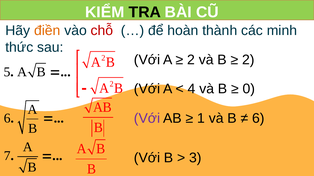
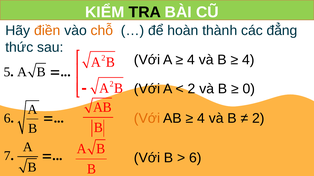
chỗ colour: red -> orange (102, 31)
minh: minh -> đẳng (282, 31)
2: 2 -> 4 (191, 60)
2: 2 -> 4 (248, 60)
4: 4 -> 2 (192, 89)
Với colour: purple -> orange (147, 119)
1: 1 -> 4 (201, 119)
6: 6 -> 2 (258, 119)
3: 3 -> 6 (195, 158)
